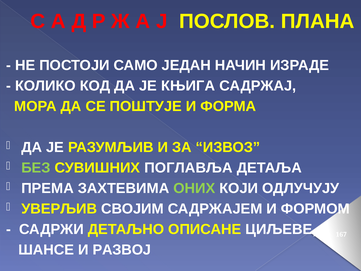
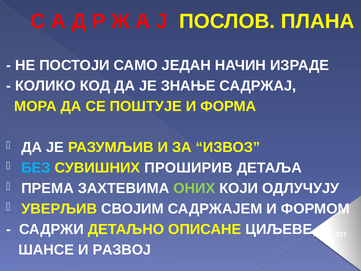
КЊИГА: КЊИГА -> ЗНАЊЕ (188, 86)
БЕЗ colour: light green -> light blue (36, 168)
ПОГЛАВЉА: ПОГЛАВЉА -> ПРОШИРИВ (188, 168)
